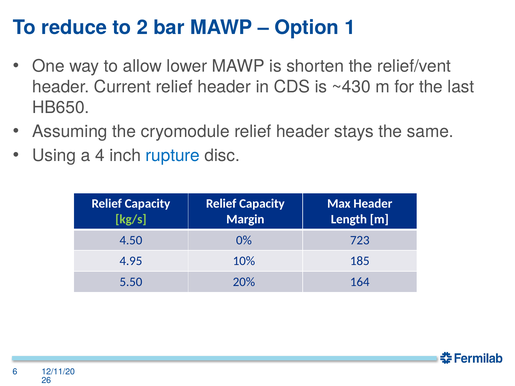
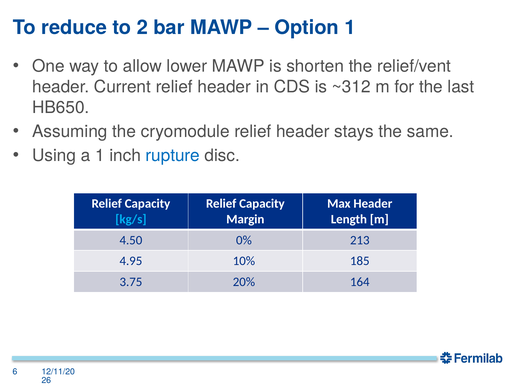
~430: ~430 -> ~312 (351, 87)
a 4: 4 -> 1 (100, 155)
kg/s colour: light green -> light blue (131, 219)
723: 723 -> 213 (360, 240)
5.50: 5.50 -> 3.75 (131, 282)
